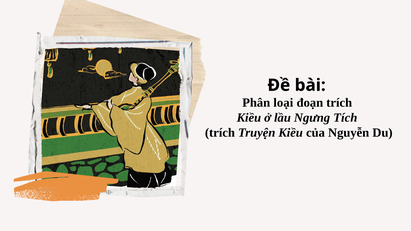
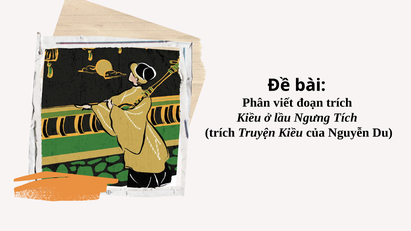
loại: loại -> viết (283, 103)
